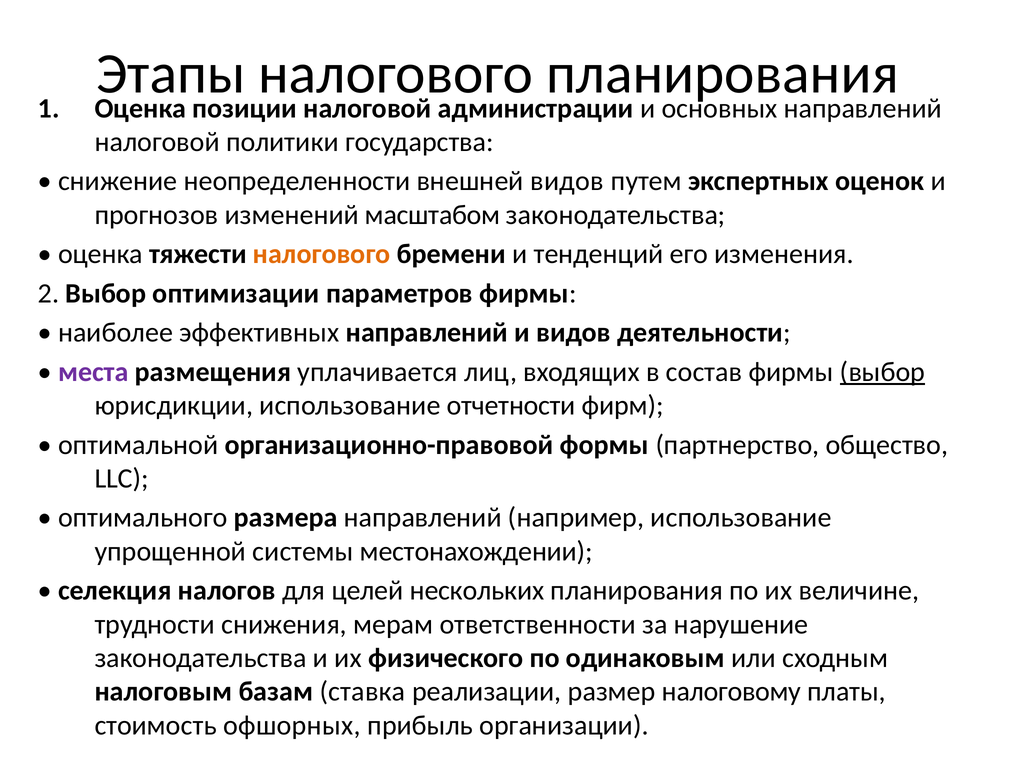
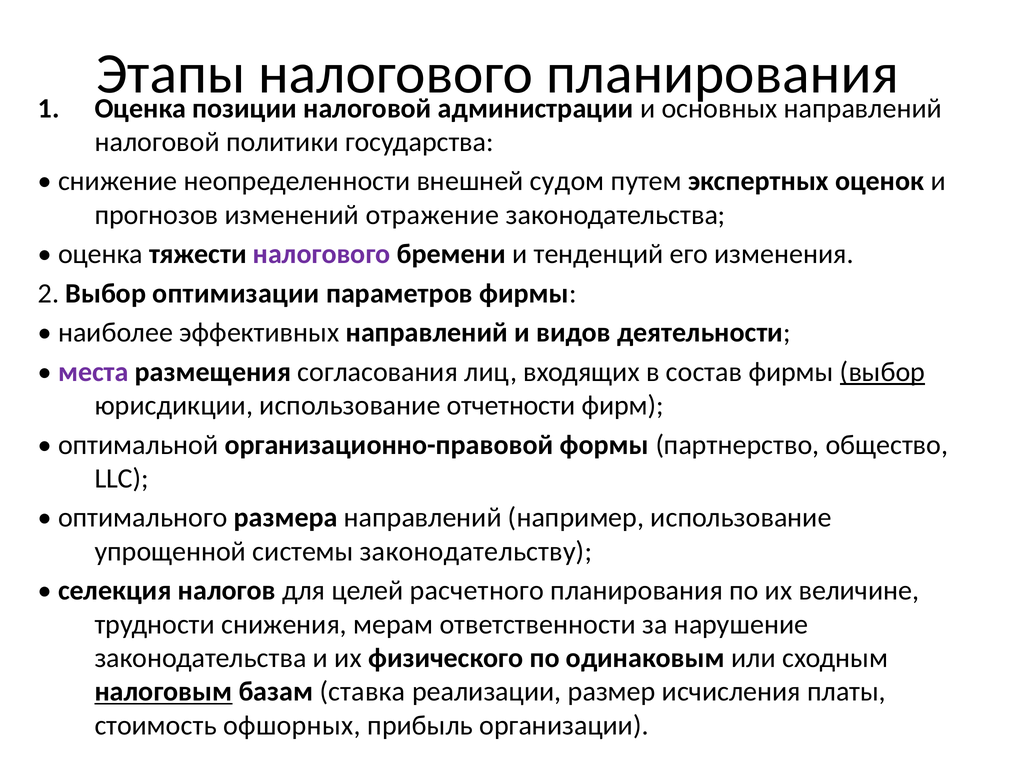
внешней видов: видов -> судом (567, 181)
масштабом: масштабом -> отражение (432, 215)
налогового colour: orange -> purple (322, 254)
уплачивается: уплачивается -> согласования (378, 372)
местонахождении: местонахождении -> законодательству (476, 551)
нескольких: нескольких -> расчетного (477, 590)
налоговым underline: none -> present (163, 691)
налоговому: налоговому -> исчисления (731, 691)
